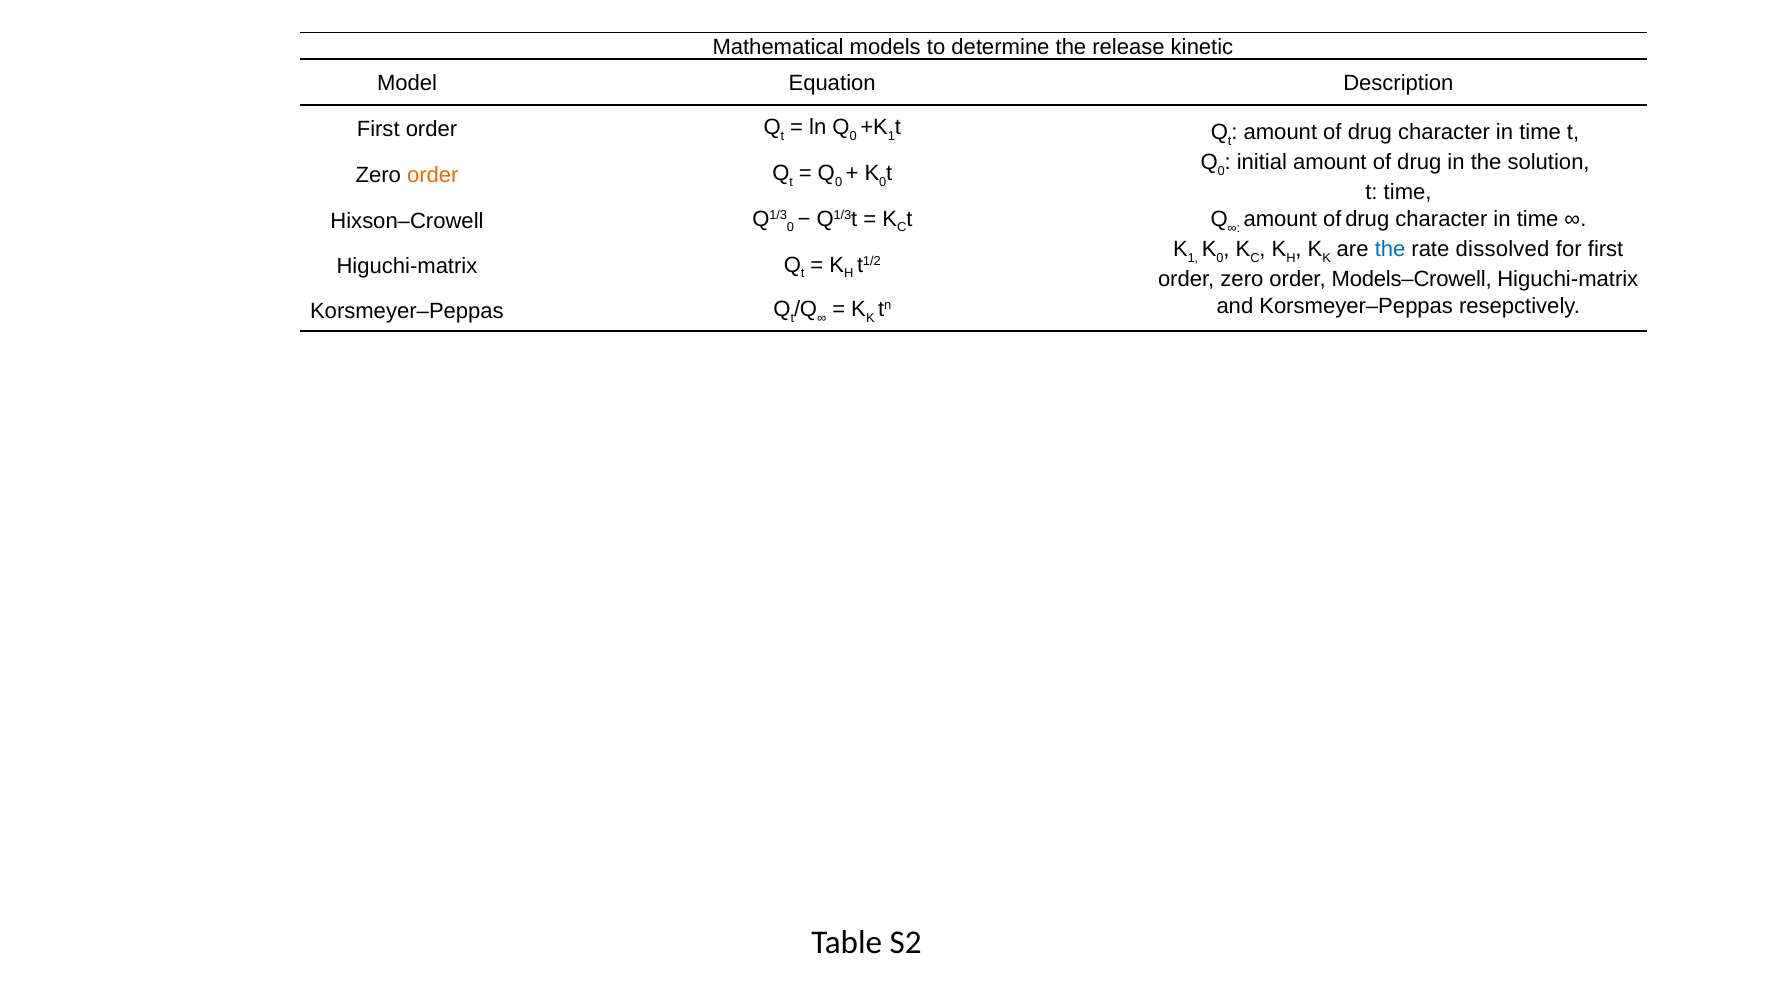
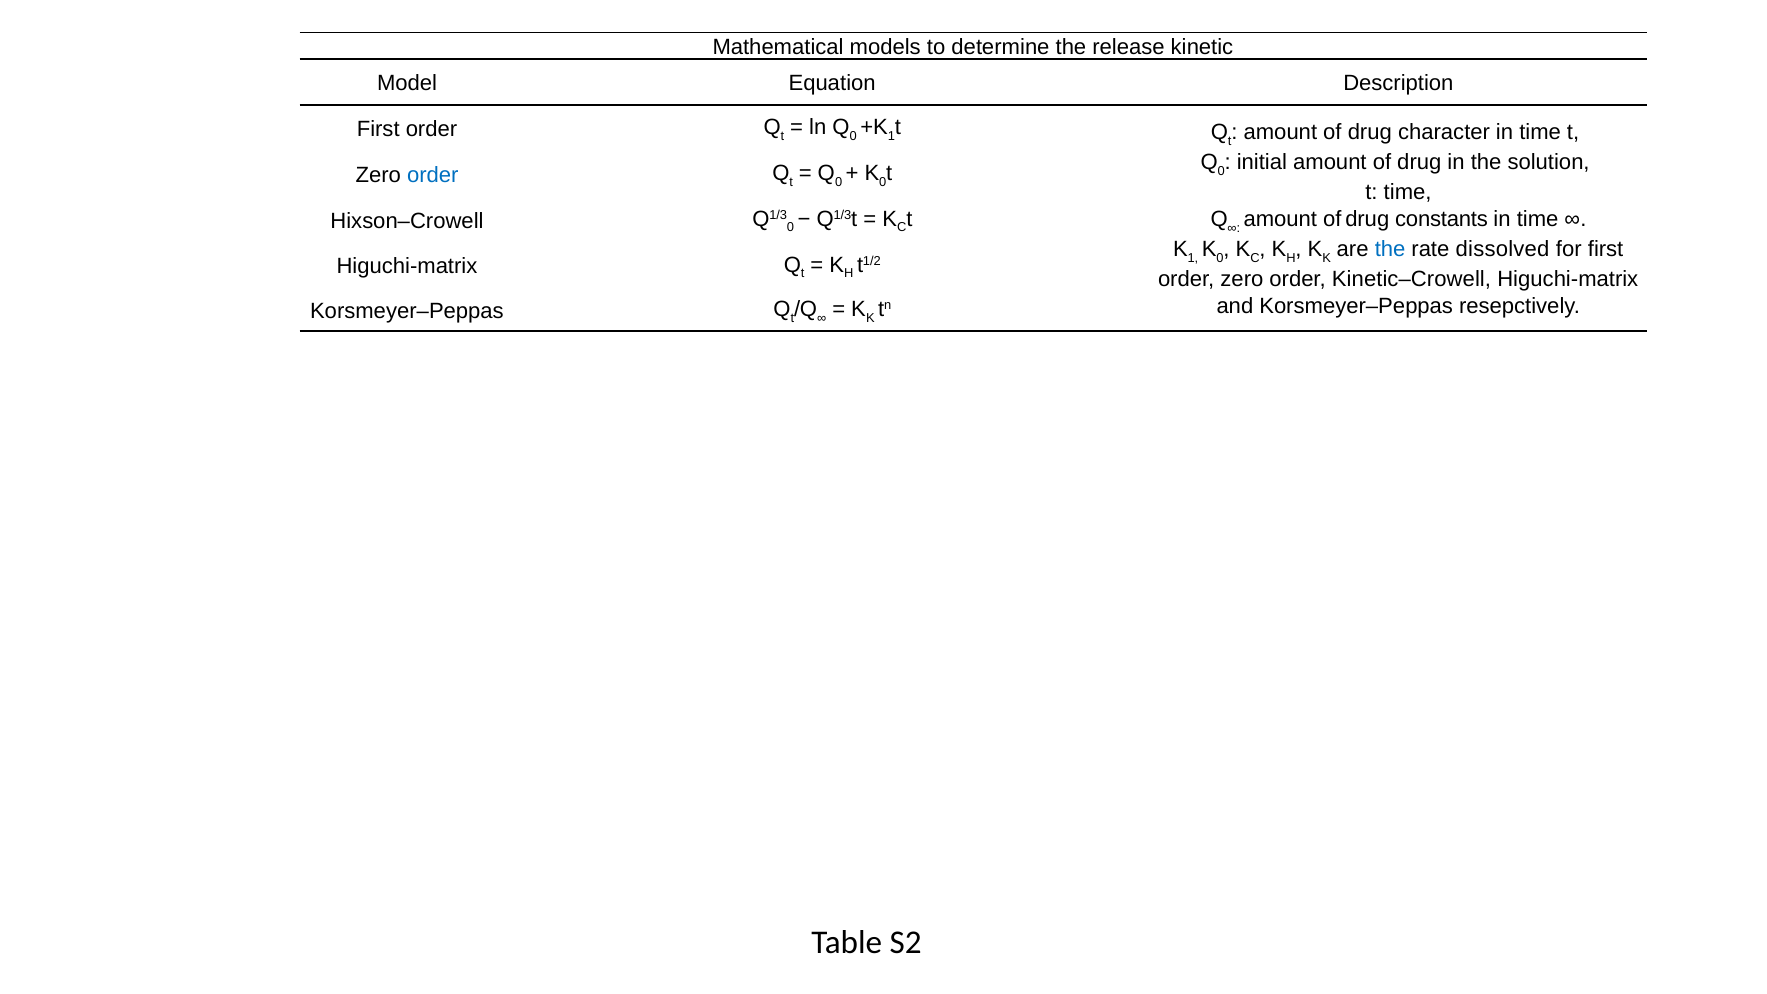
order colour: orange -> blue (433, 175)
character: character -> constants (1441, 219)
Models–Crowell: Models–Crowell -> Kinetic–Crowell (1412, 279)
